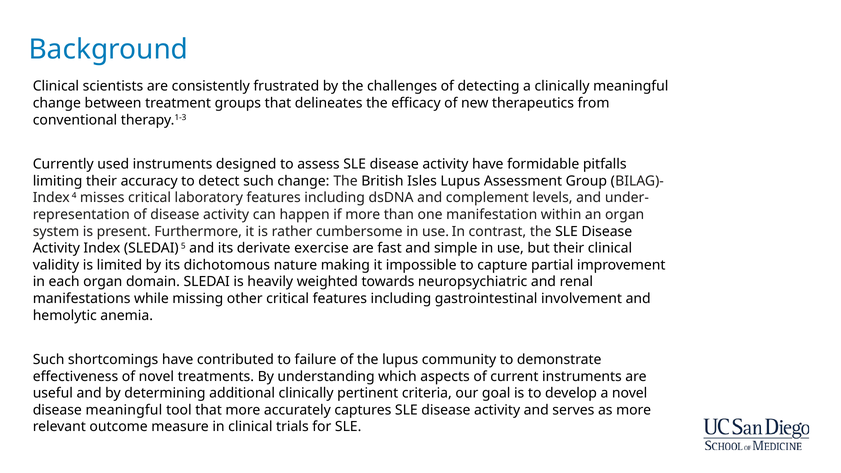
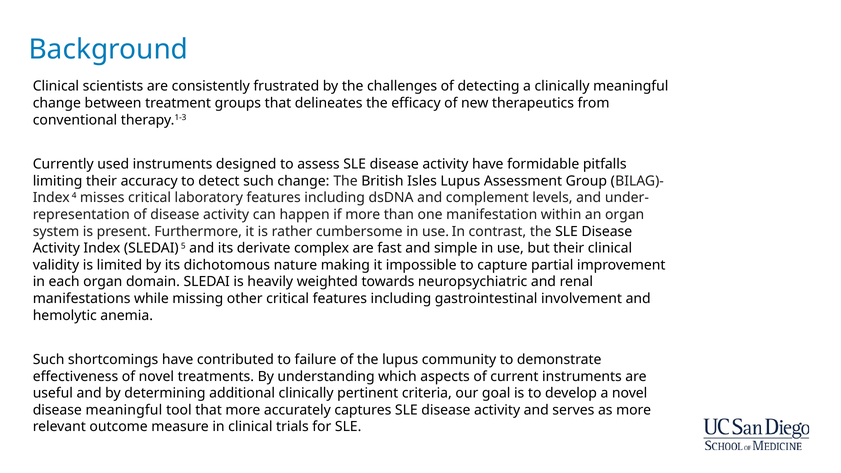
exercise: exercise -> complex (322, 248)
